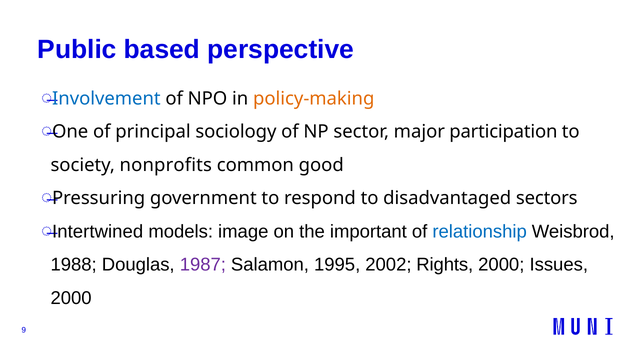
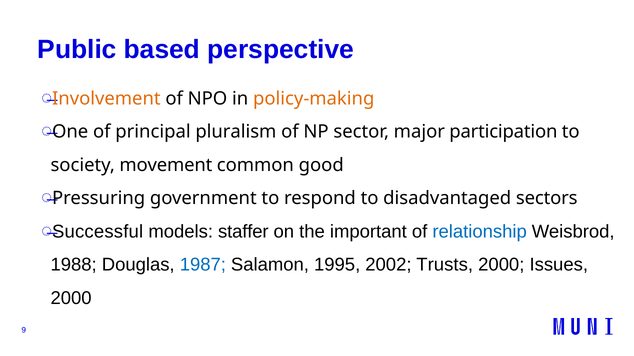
Involvement colour: blue -> orange (106, 99)
sociology: sociology -> pluralism (236, 132)
nonprofits: nonprofits -> movement (166, 165)
Intertwined: Intertwined -> Successful (98, 232)
image: image -> staffer (243, 232)
1987 colour: purple -> blue (203, 265)
Rights: Rights -> Trusts (445, 265)
